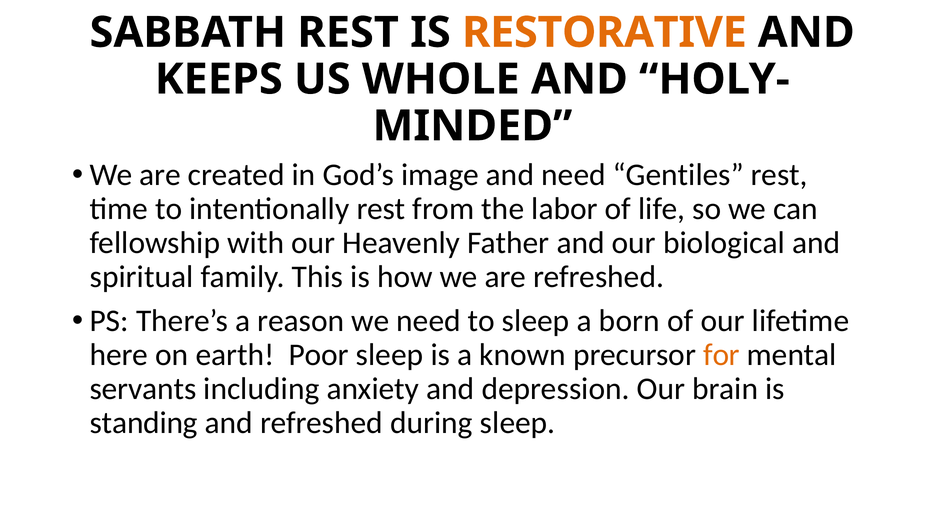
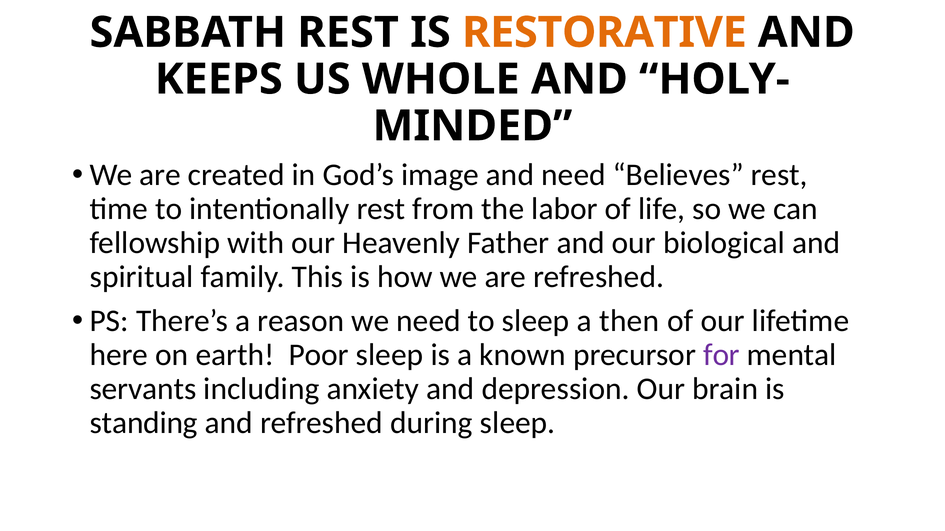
Gentiles: Gentiles -> Believes (678, 175)
born: born -> then (629, 321)
for colour: orange -> purple (722, 355)
